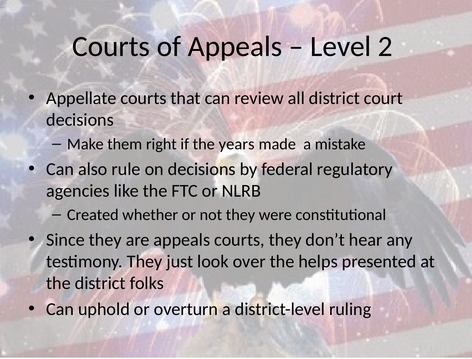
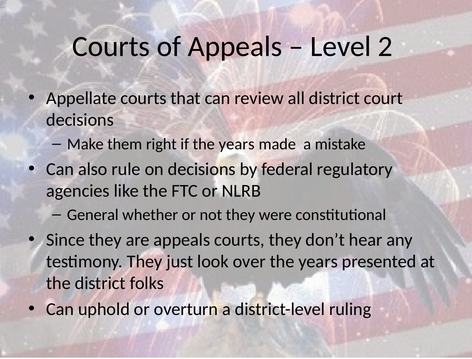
Created: Created -> General (93, 215)
over the helps: helps -> years (318, 262)
